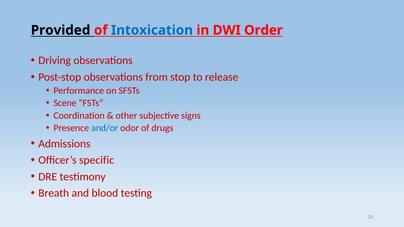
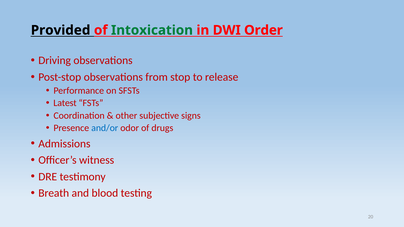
Intoxication colour: blue -> green (152, 30)
Scene: Scene -> Latest (65, 103)
specific: specific -> witness (97, 160)
